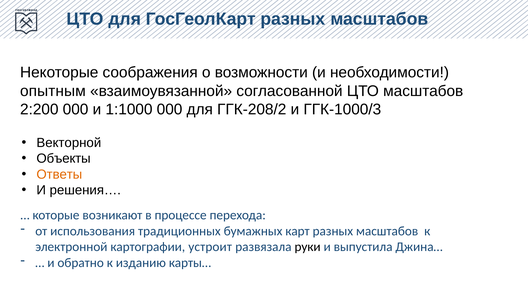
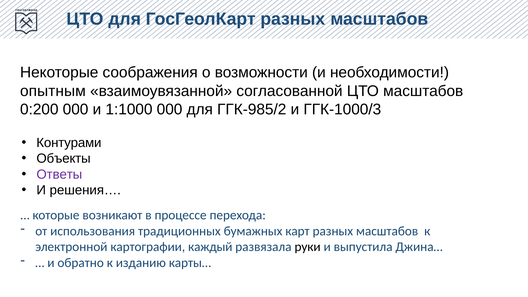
2:200: 2:200 -> 0:200 (39, 110)
ГГК-208/2: ГГК-208/2 -> ГГК-985/2 (252, 110)
Векторной: Векторной -> Контурами (69, 143)
Ответы colour: orange -> purple (59, 174)
устроит: устроит -> каждый (210, 247)
